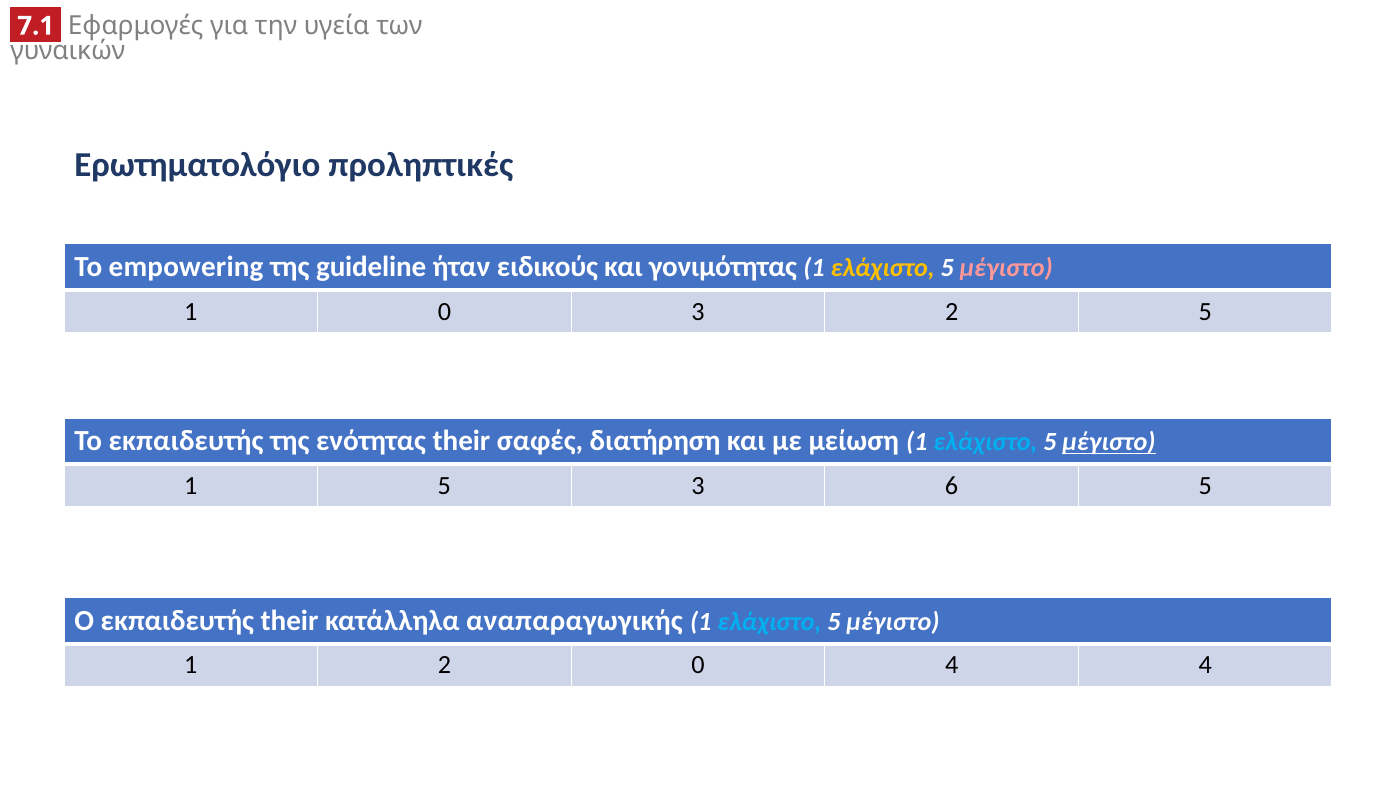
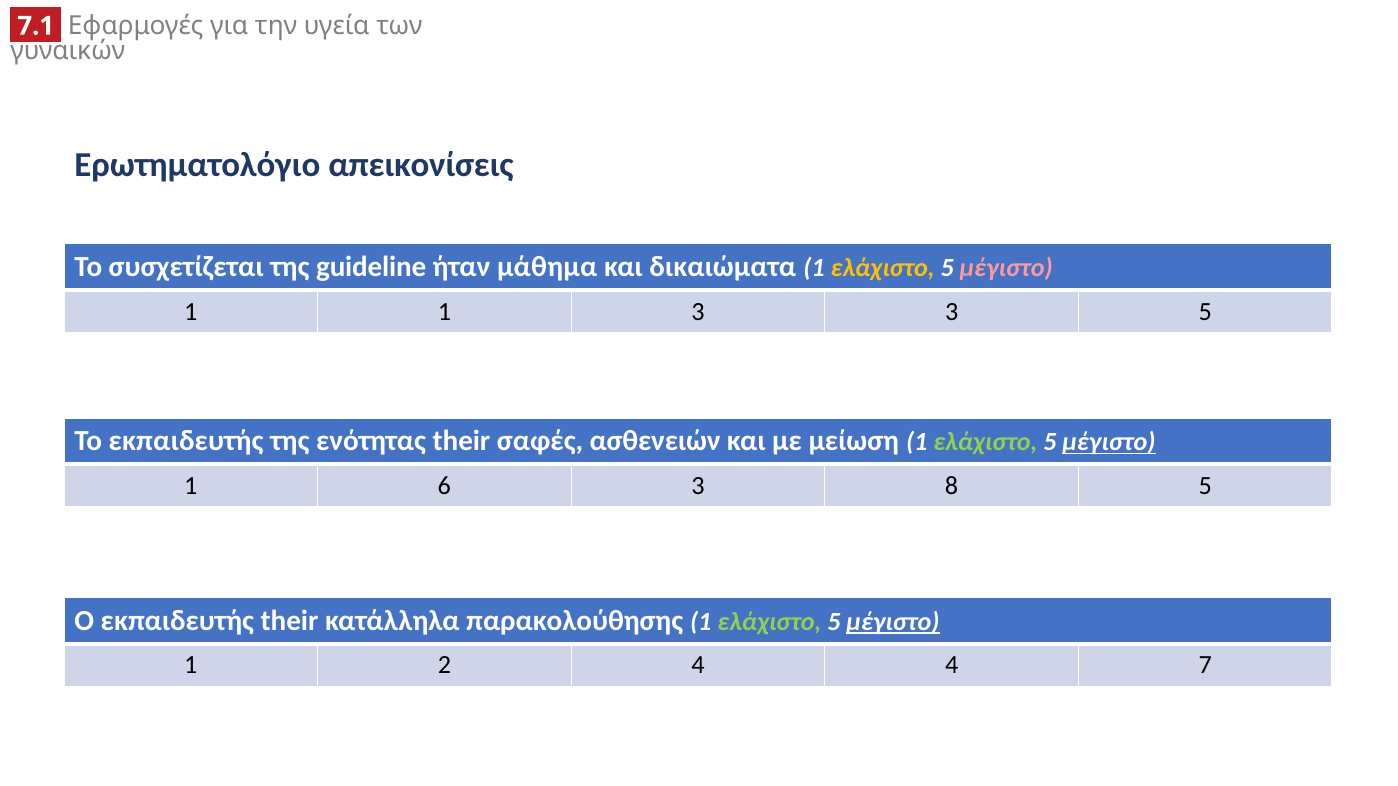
προληπτικές: προληπτικές -> απεικονίσεις (421, 165)
empowering: empowering -> συσχετίζεται (186, 267)
ειδικούς: ειδικούς -> μάθημα (547, 267)
γονιμότητας: γονιμότητας -> δικαιώματα (723, 267)
1 0: 0 -> 1 (444, 312)
3 2: 2 -> 3 (952, 312)
διατήρηση: διατήρηση -> ασθενειών (655, 442)
ελάχιστο colour: light blue -> light green (985, 442)
1 5: 5 -> 6 (444, 486)
6: 6 -> 8 (952, 486)
αναπαραγωγικής: αναπαραγωγικής -> παρακολούθησης (575, 621)
ελάχιστο colour: light blue -> light green (769, 622)
μέγιστο underline: none -> present (893, 622)
2 0: 0 -> 4 (698, 666)
4 4: 4 -> 7 (1205, 666)
